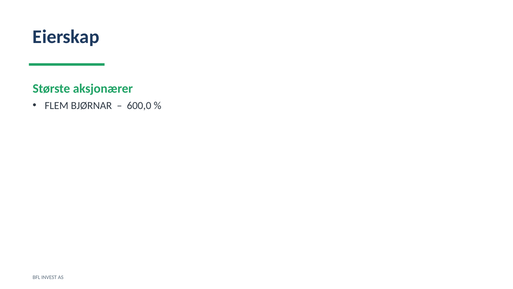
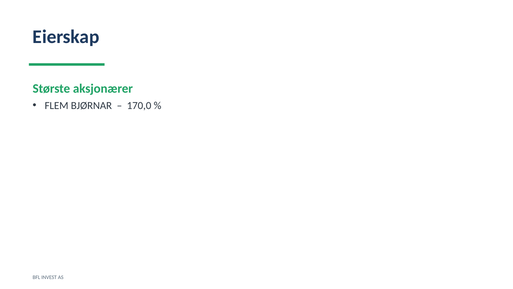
600,0: 600,0 -> 170,0 (139, 105)
